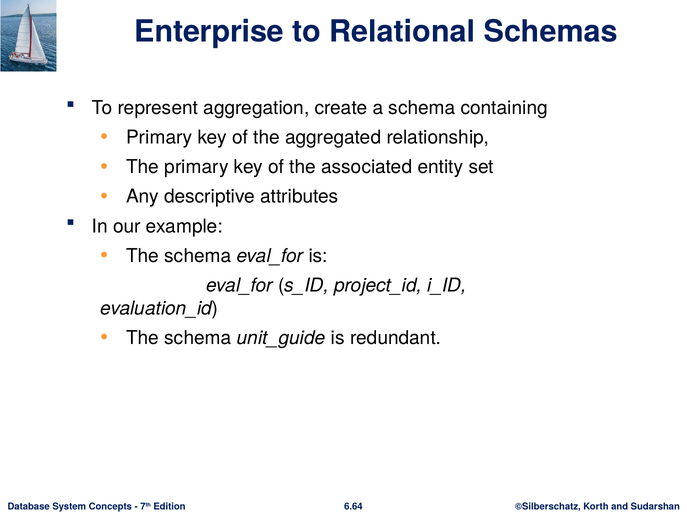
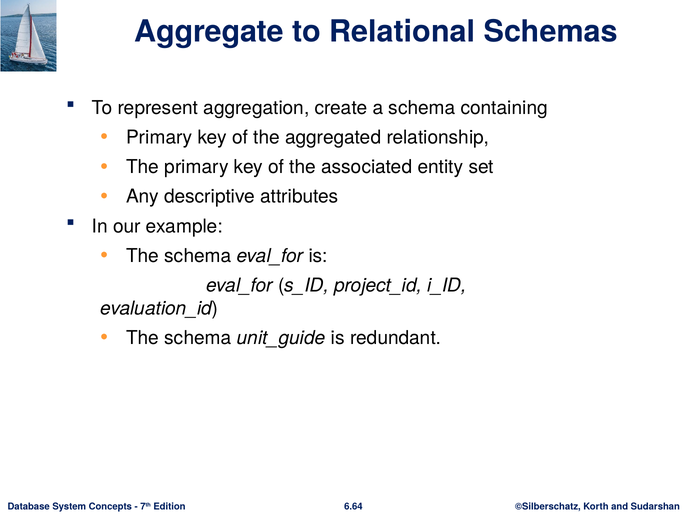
Enterprise: Enterprise -> Aggregate (209, 32)
